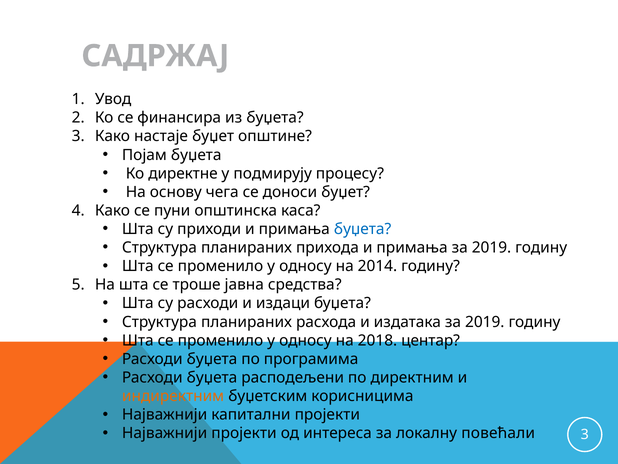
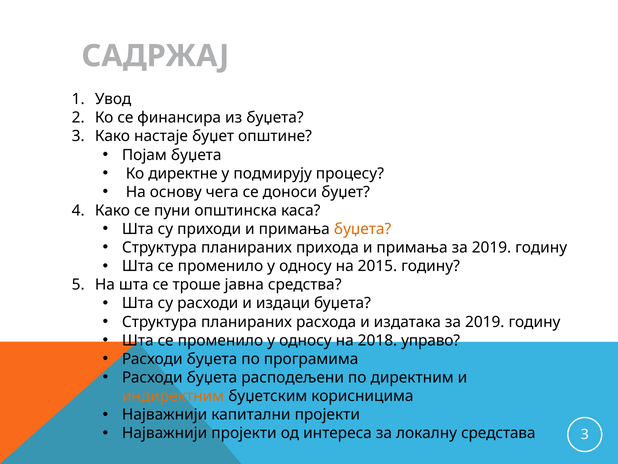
буџета colour: blue -> orange (363, 229)
2014: 2014 -> 2015 (377, 266)
центар: центар -> управо (431, 340)
повећали: повећали -> средстава (498, 433)
